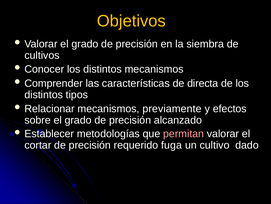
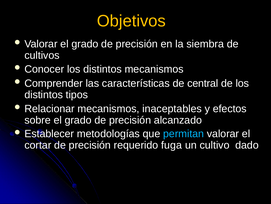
directa: directa -> central (203, 83)
previamente: previamente -> inaceptables (172, 108)
permitan colour: pink -> light blue (184, 133)
